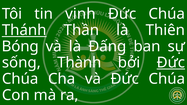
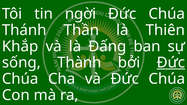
vinh: vinh -> ngời (81, 14)
Thánh underline: present -> none (24, 30)
Bóng: Bóng -> Khắp (20, 46)
